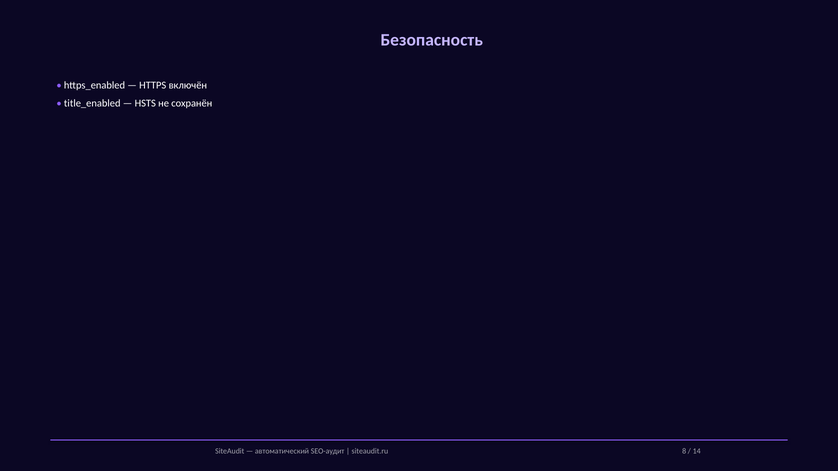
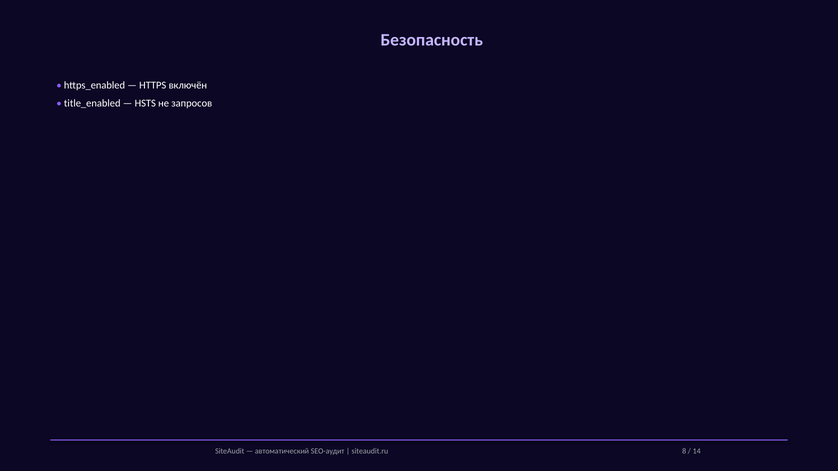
сохранён: сохранён -> запросов (192, 103)
